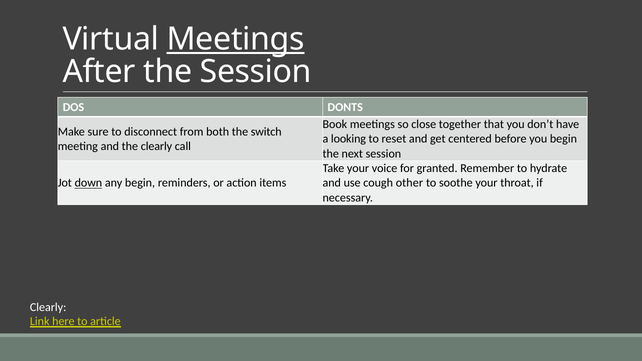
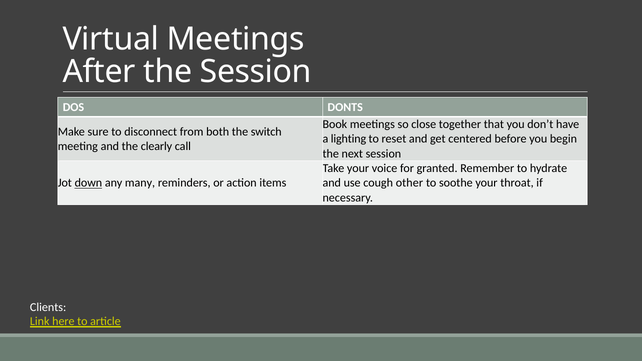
Meetings underline: present -> none (236, 39)
looking: looking -> lighting (349, 139)
any begin: begin -> many (140, 183)
Clearly: Clearly -> Clients (48, 307)
